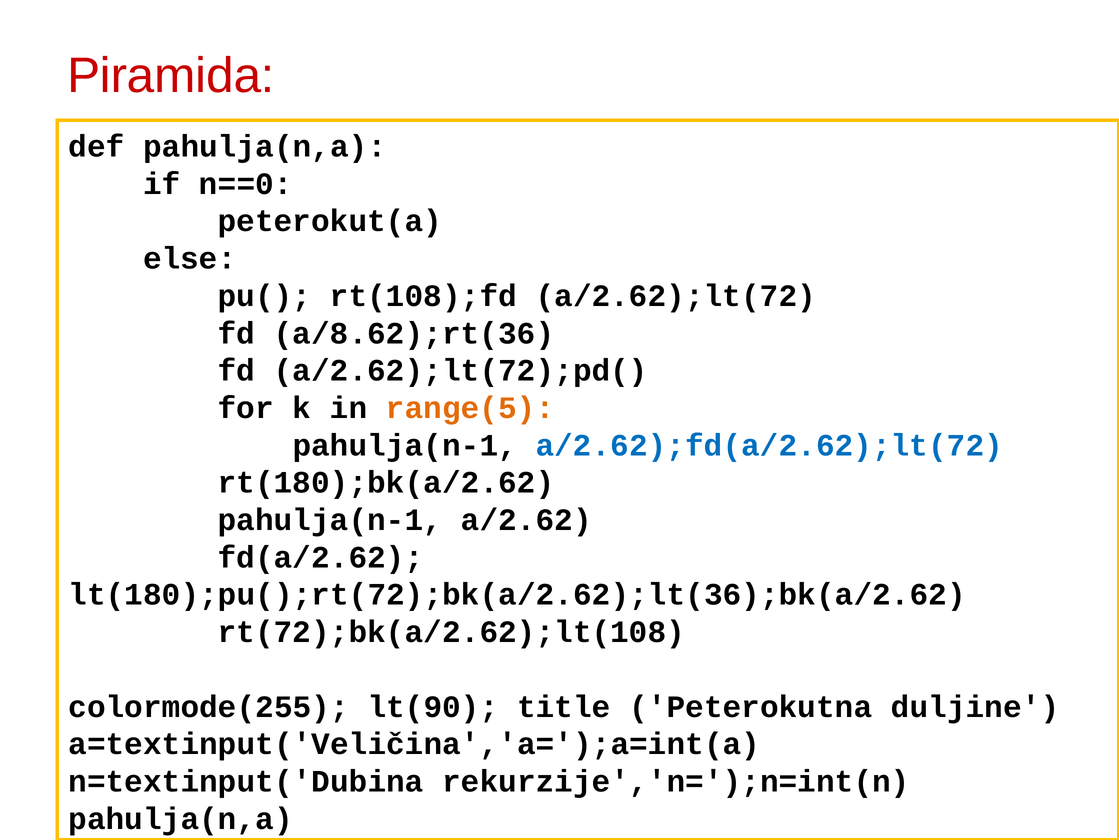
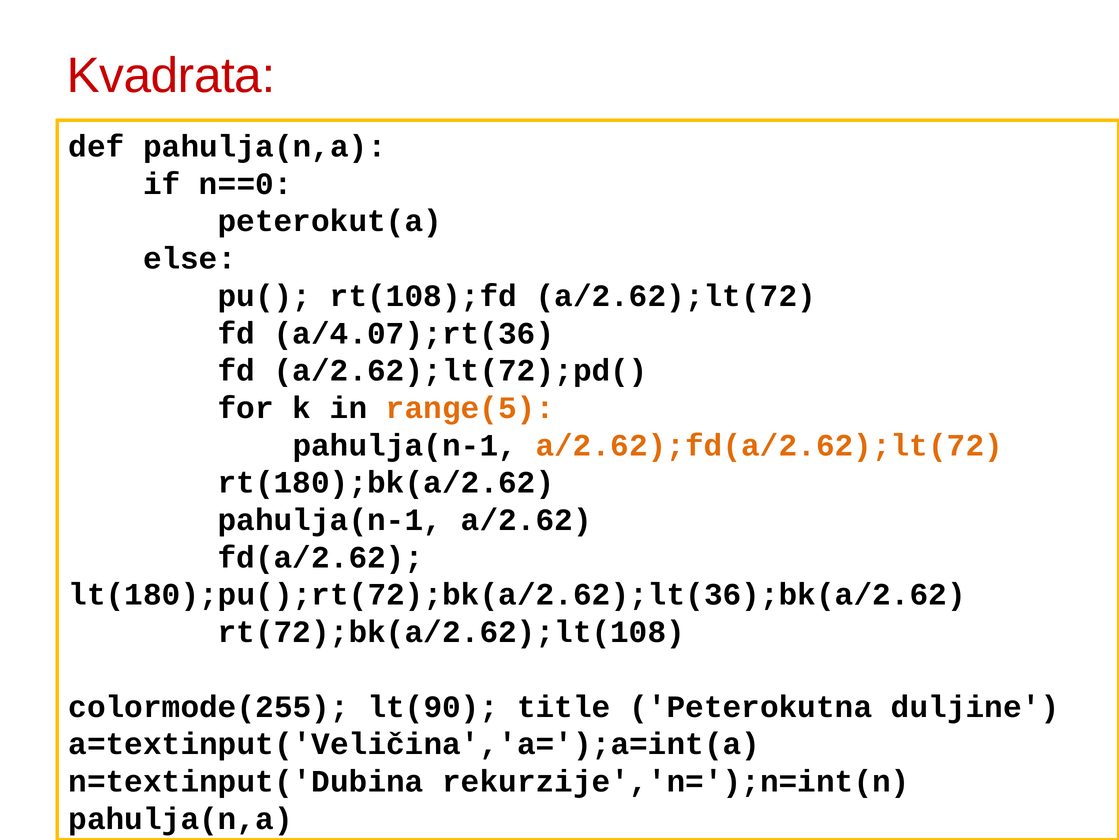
Piramida: Piramida -> Kvadrata (171, 76)
a/8.62);rt(36: a/8.62);rt(36 -> a/4.07);rt(36 (414, 333)
a/2.62);fd(a/2.62);lt(72 colour: blue -> orange (769, 445)
